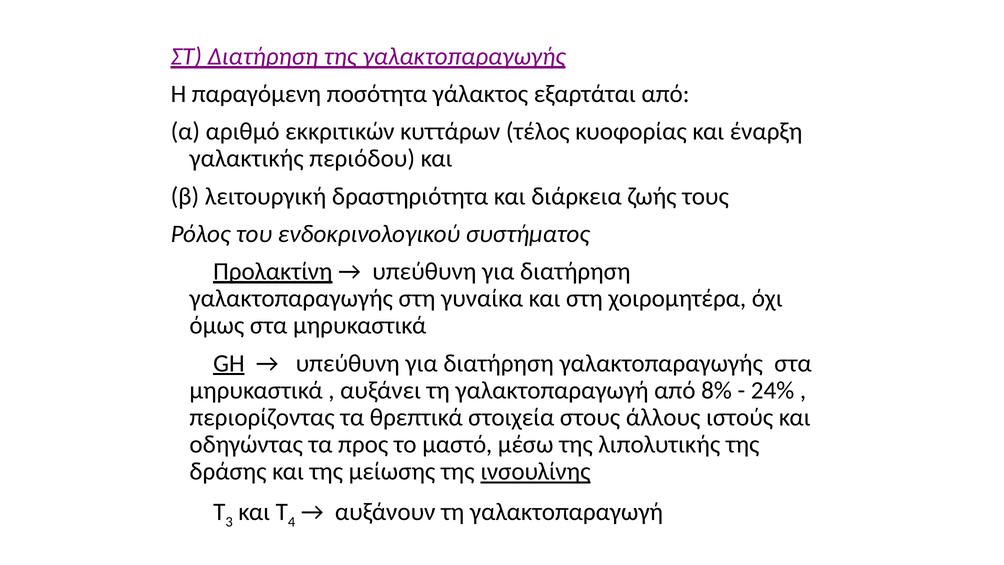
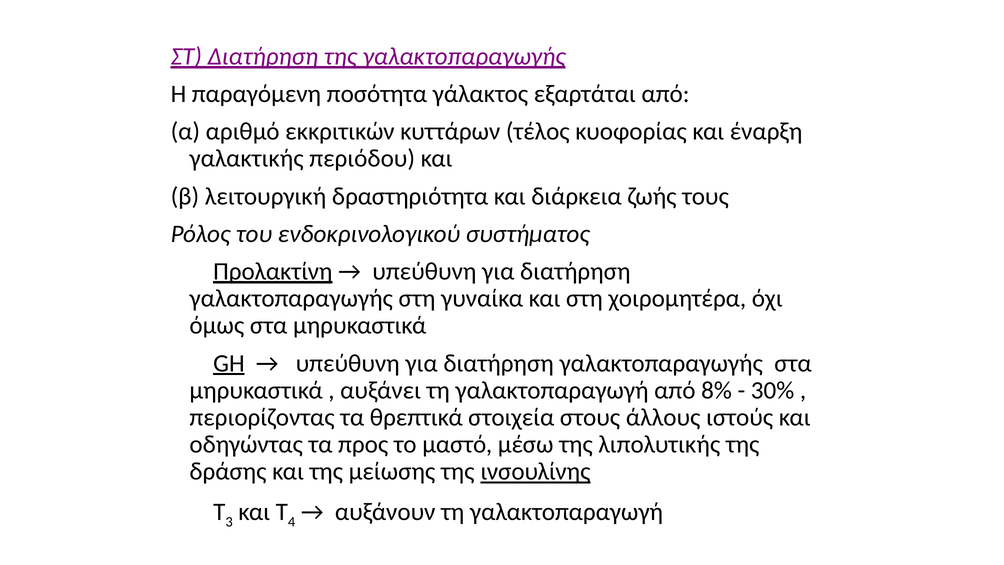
24%: 24% -> 30% (773, 390)
